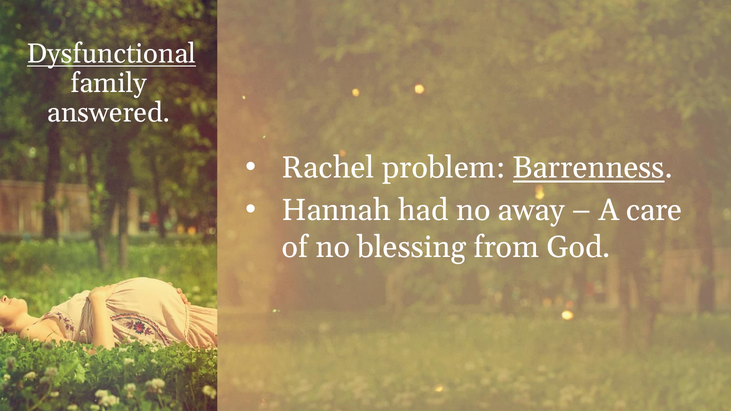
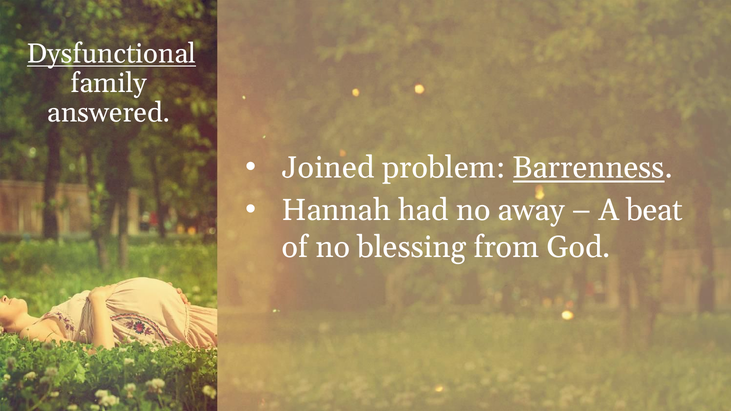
Rachel: Rachel -> Joined (328, 168)
care: care -> beat (654, 211)
